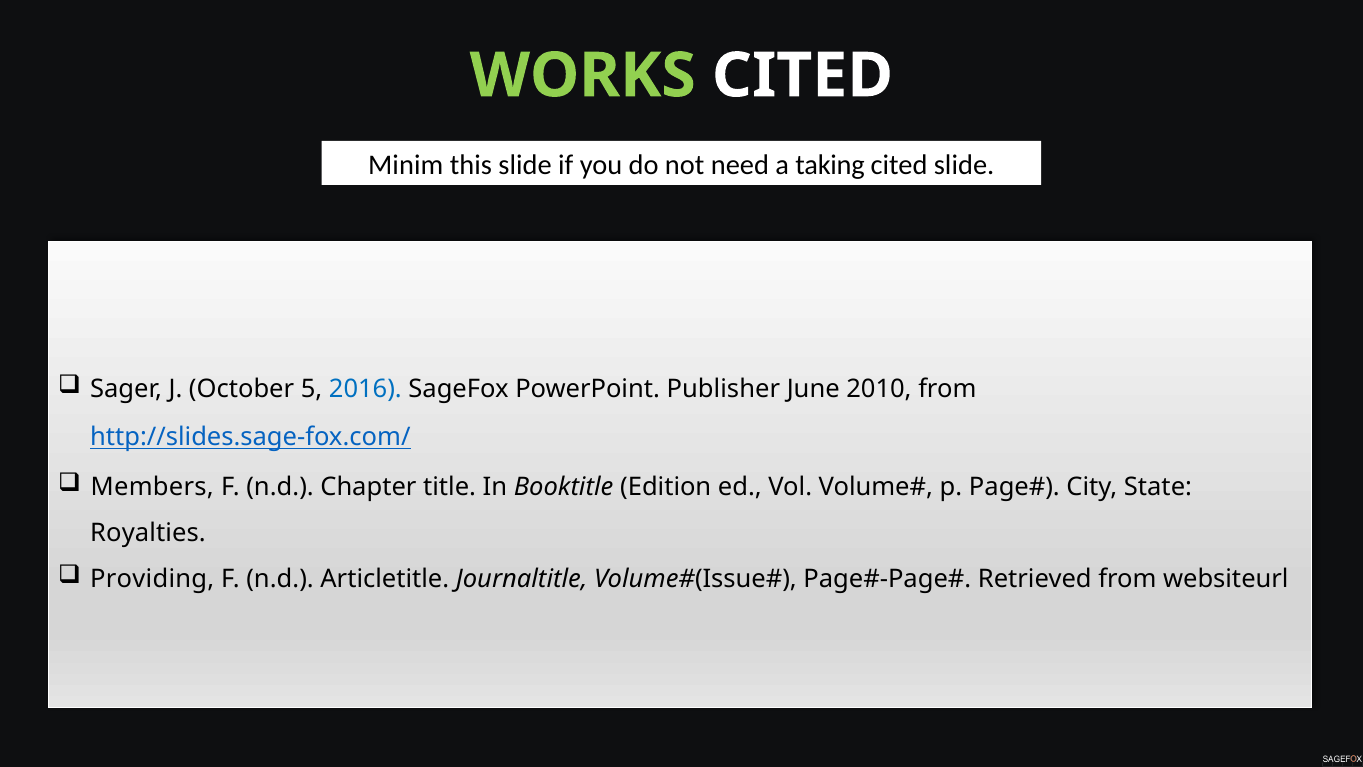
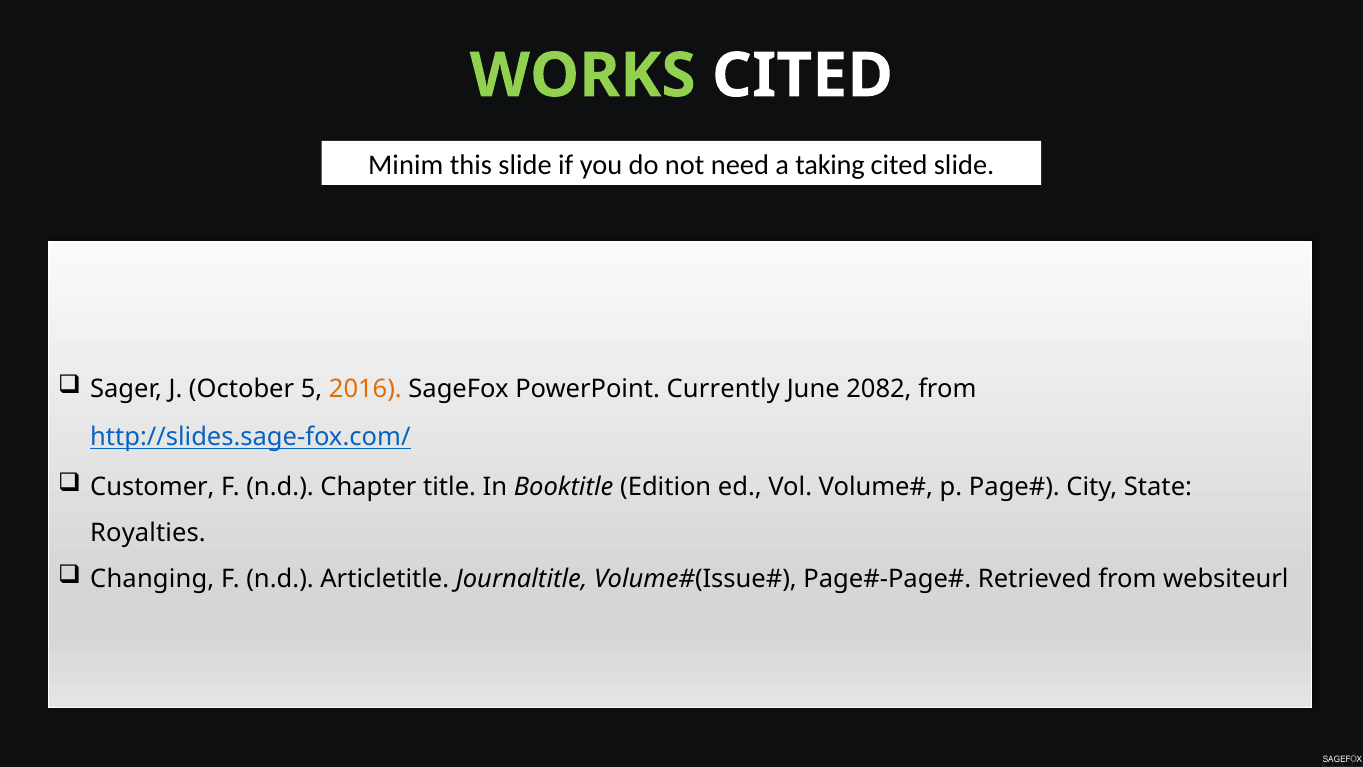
2016 colour: blue -> orange (365, 389)
Publisher: Publisher -> Currently (723, 389)
2010: 2010 -> 2082 (879, 389)
Members: Members -> Customer (152, 487)
Providing: Providing -> Changing (152, 579)
